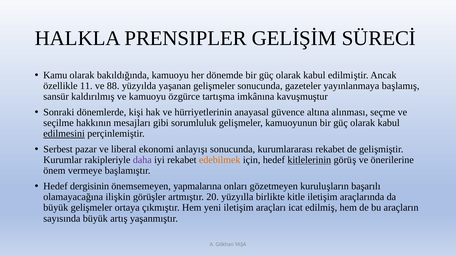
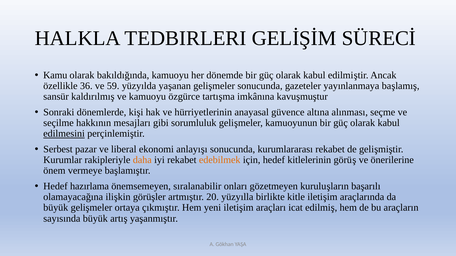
PRENSIPLER: PRENSIPLER -> TEDBIRLERI (186, 38)
11: 11 -> 36 (86, 86)
88: 88 -> 59 (113, 86)
daha colour: purple -> orange (142, 160)
kitlelerinin underline: present -> none (309, 160)
dergisinin: dergisinin -> hazırlama (90, 187)
yapmalarına: yapmalarına -> sıralanabilir (197, 187)
